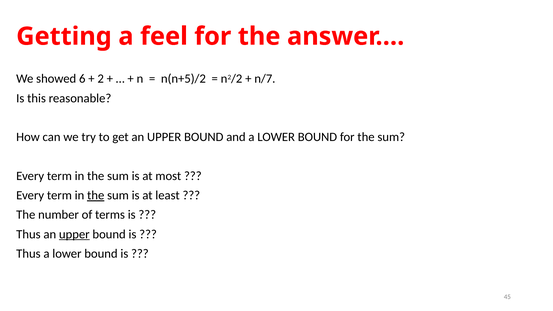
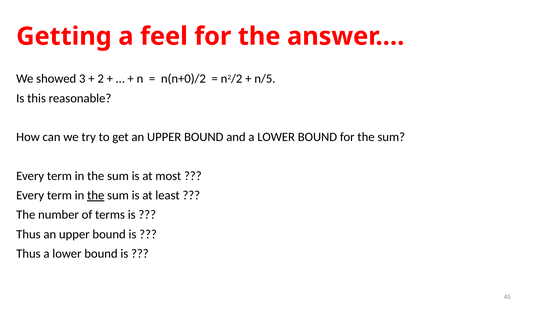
6: 6 -> 3 (82, 79)
n(n+5)/2: n(n+5)/2 -> n(n+0)/2 (183, 79)
n/7: n/7 -> n/5 (265, 79)
upper underline: present -> none (74, 234)
